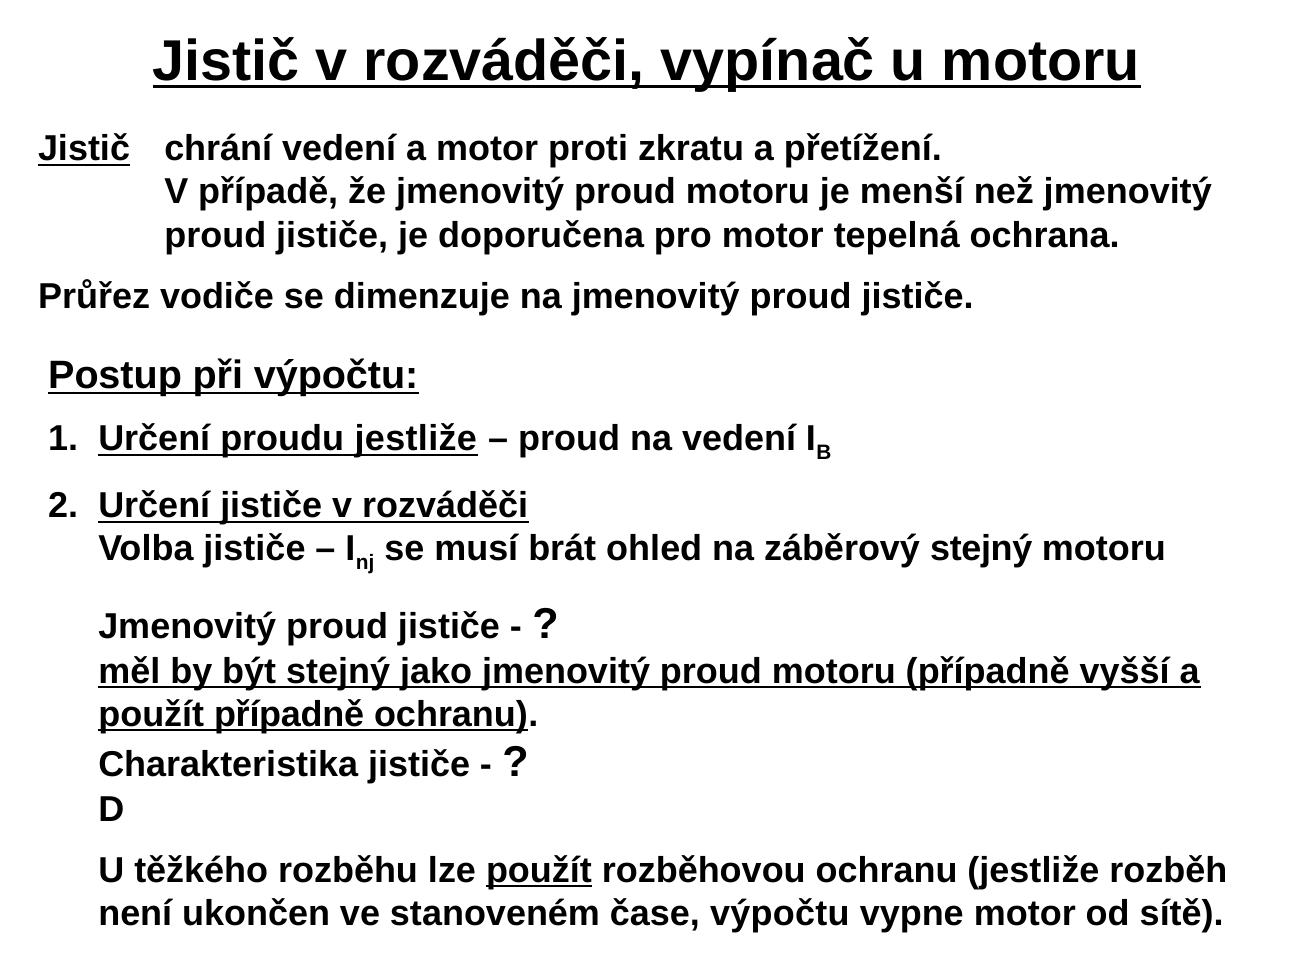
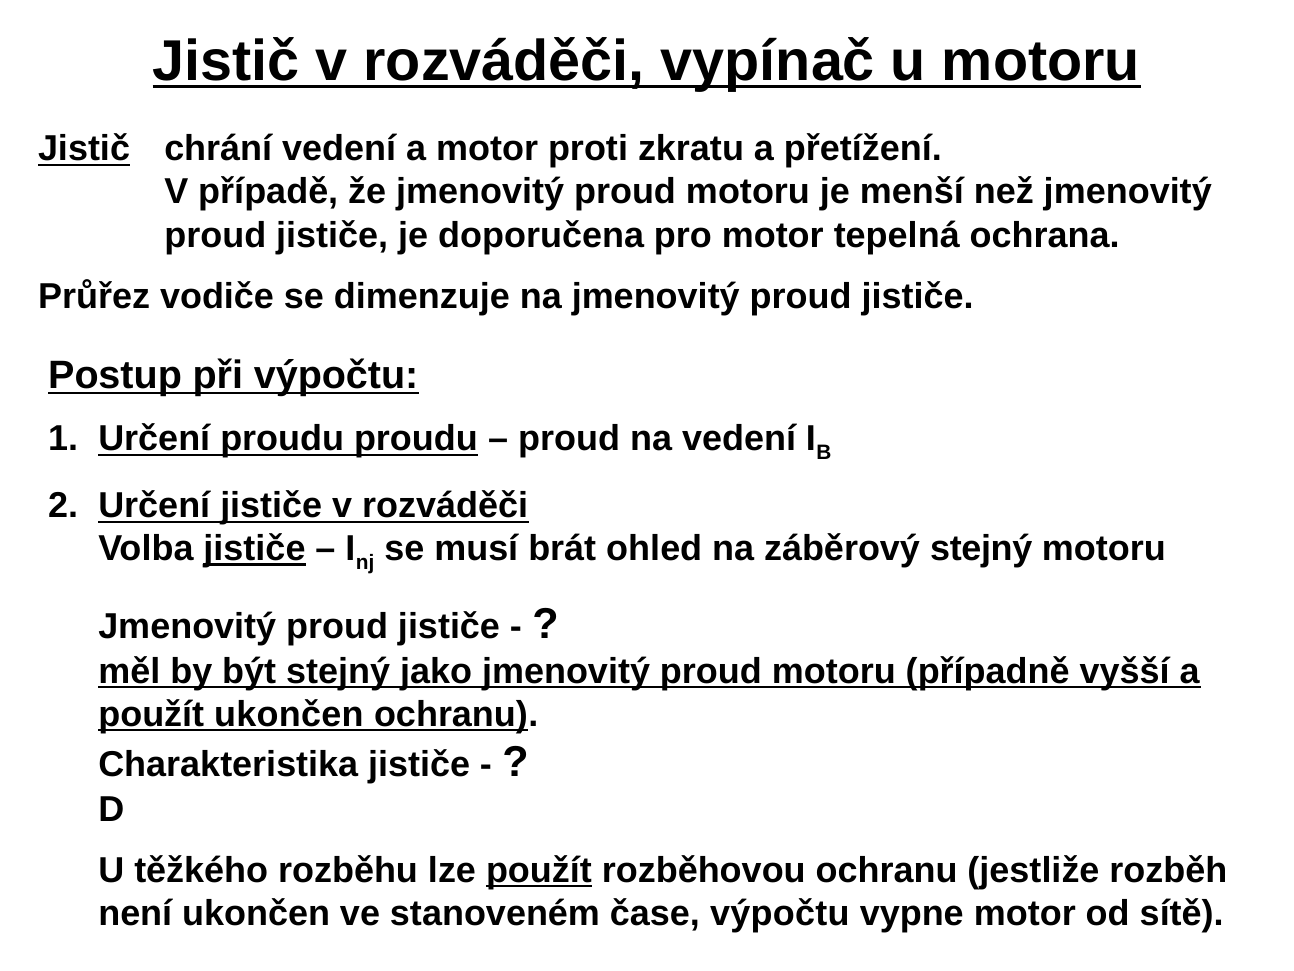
proudu jestliže: jestliže -> proudu (416, 438)
jističe underline: none -> present (255, 549)
použít případně: případně -> ukončen (289, 714)
